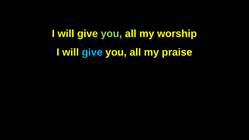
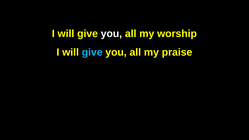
you colour: light green -> white (111, 34)
